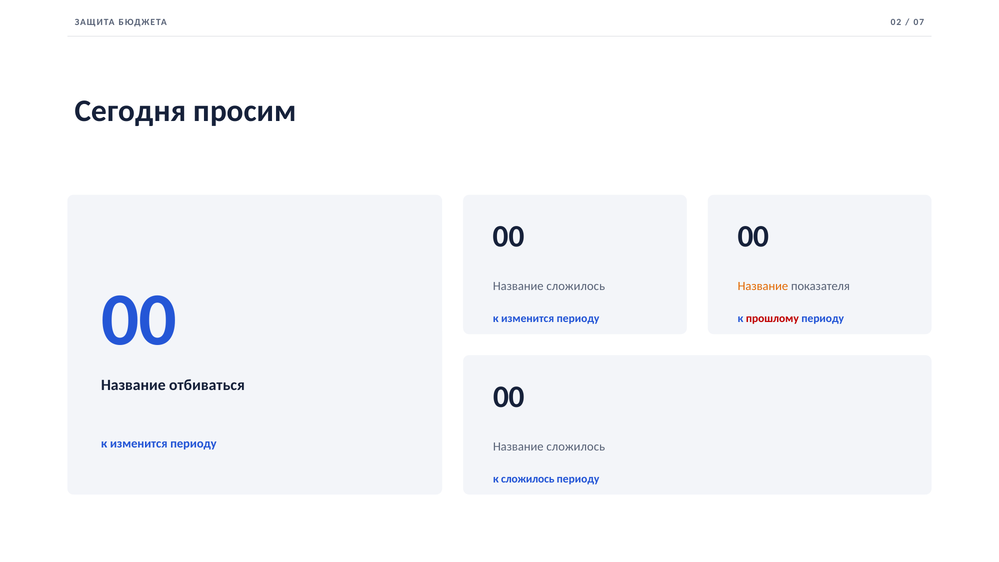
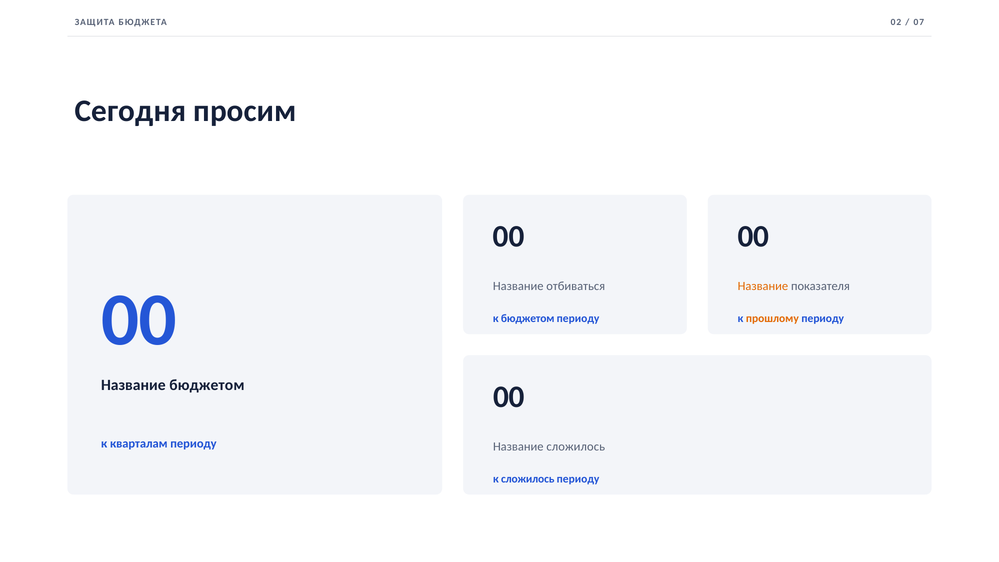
сложилось: сложилось -> отбиваться (576, 286)
изменится: изменится -> бюджетом (528, 319)
прошлому colour: red -> orange (772, 319)
Название отбиваться: отбиваться -> бюджетом (207, 385)
изменится: изменится -> кварталам (139, 444)
